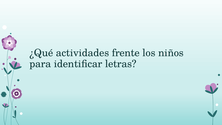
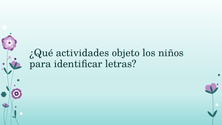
frente: frente -> objeto (126, 53)
